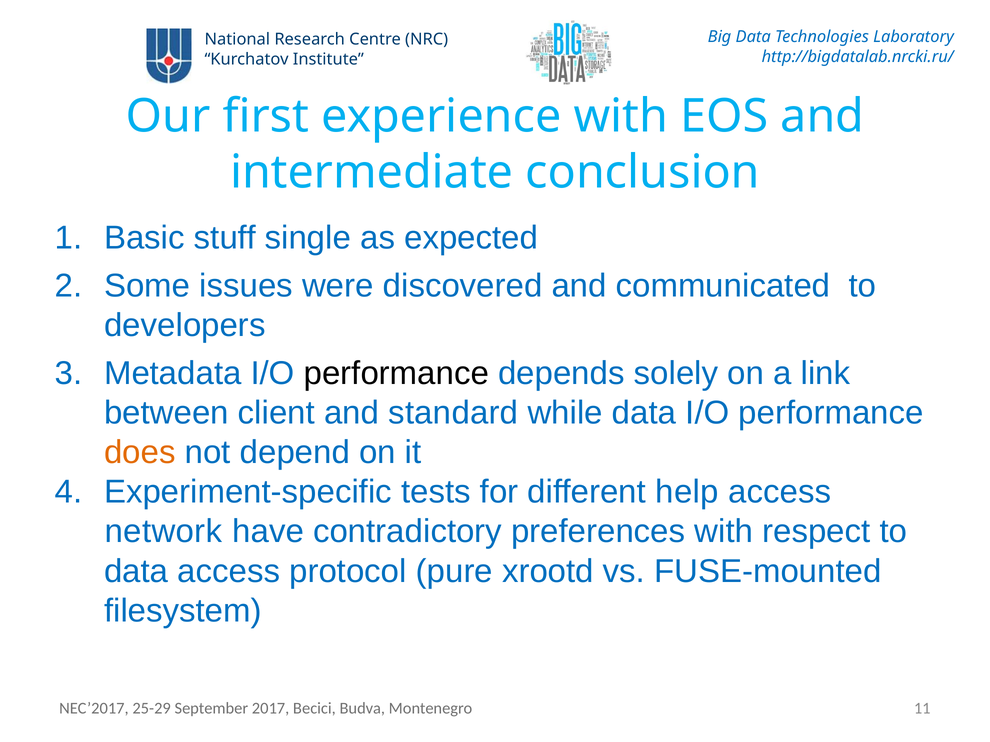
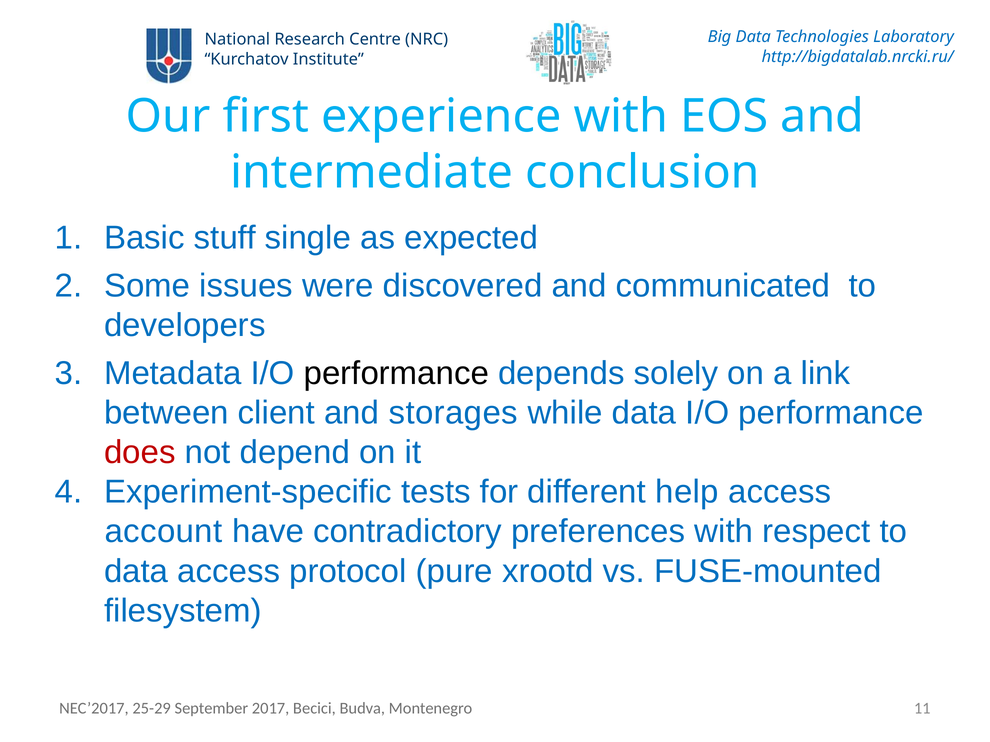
standard: standard -> storages (453, 413)
does colour: orange -> red (140, 453)
network: network -> account (164, 532)
